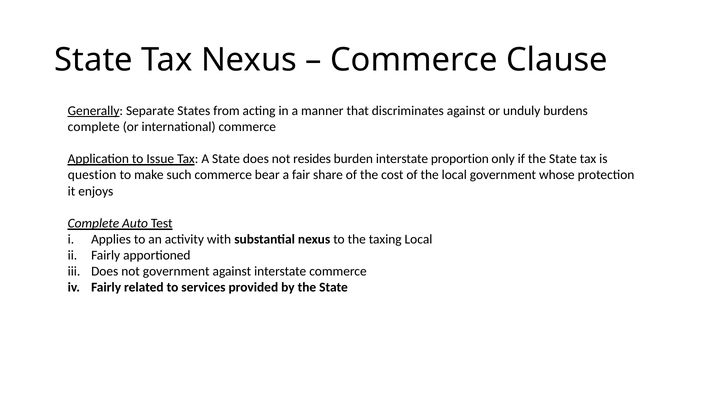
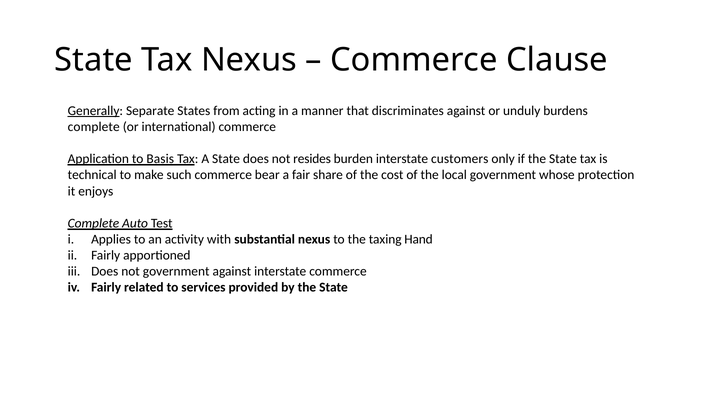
Issue: Issue -> Basis (160, 159)
proportion: proportion -> customers (460, 159)
question: question -> technical (92, 175)
taxing Local: Local -> Hand (419, 239)
